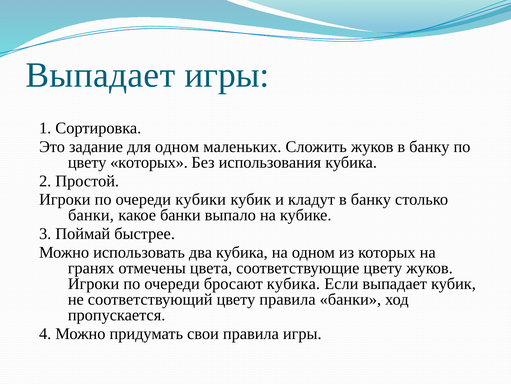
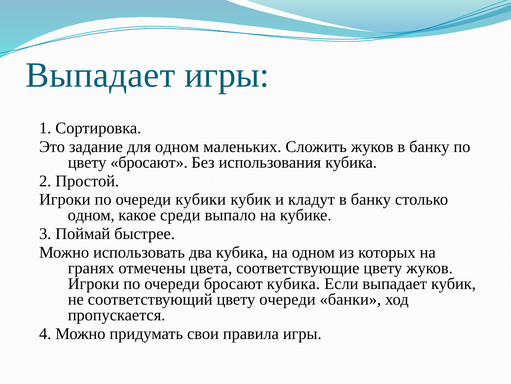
цвету которых: которых -> бросают (149, 162)
банки: банки -> одном (91, 215)
какое банки: банки -> среди (180, 215)
цвету правила: правила -> очереди (287, 299)
